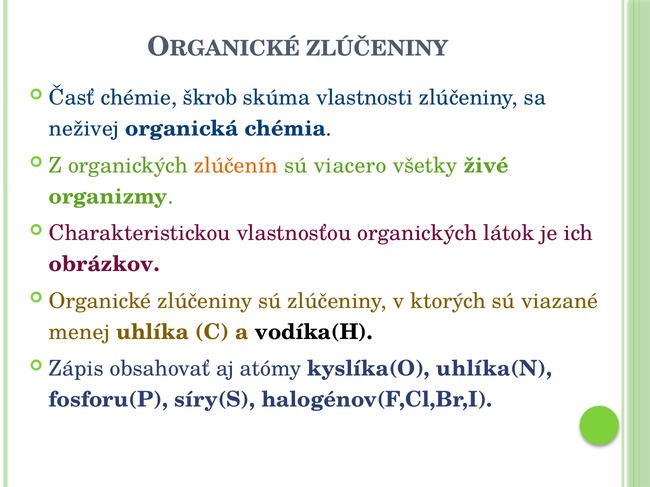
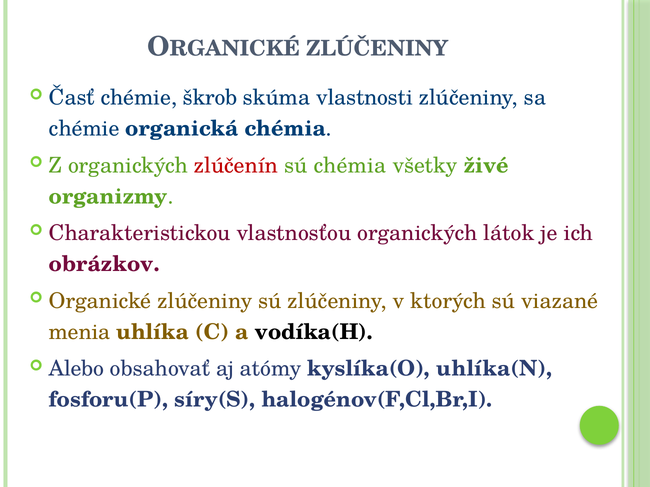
neživej: neživej -> chémie (84, 129)
zlúčenín colour: orange -> red (236, 166)
sú viacero: viacero -> chémia (350, 166)
menej: menej -> menia (80, 332)
Zápis: Zápis -> Alebo (76, 369)
